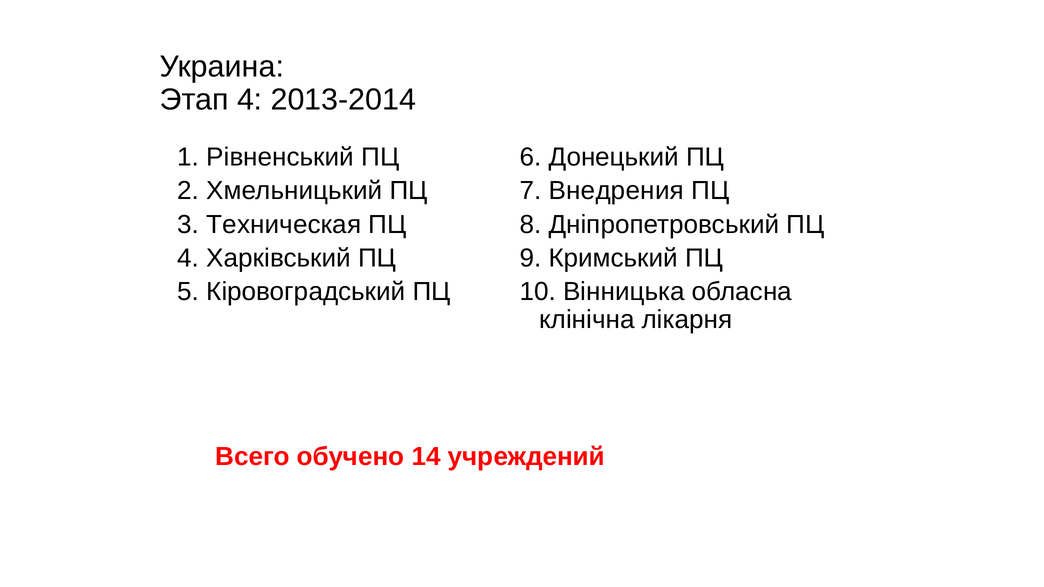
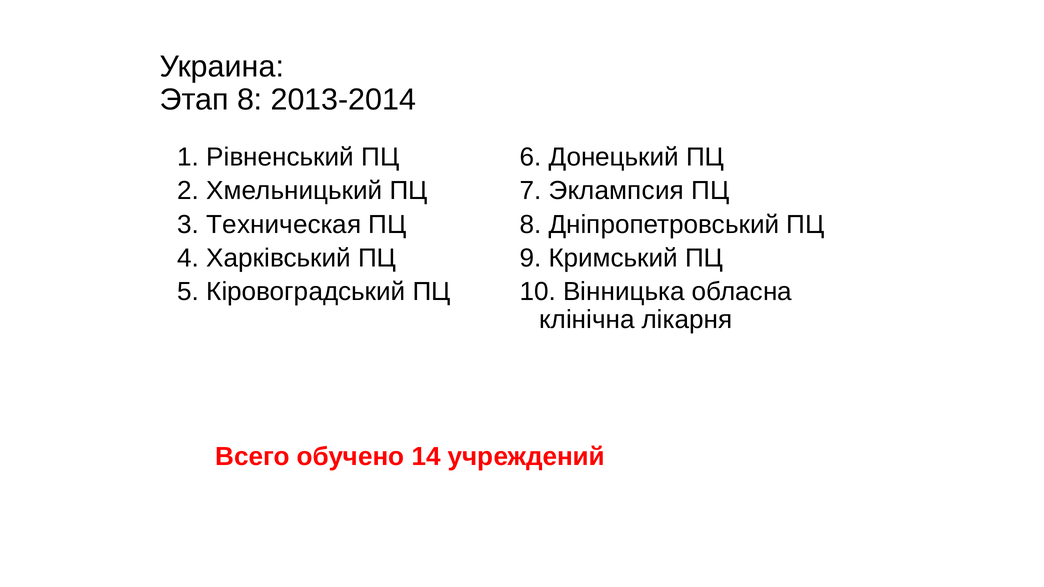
Этап 4: 4 -> 8 (250, 100)
Внедрения: Внедрения -> Эклампсия (616, 191)
